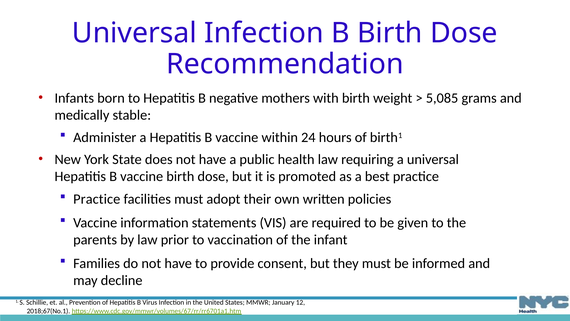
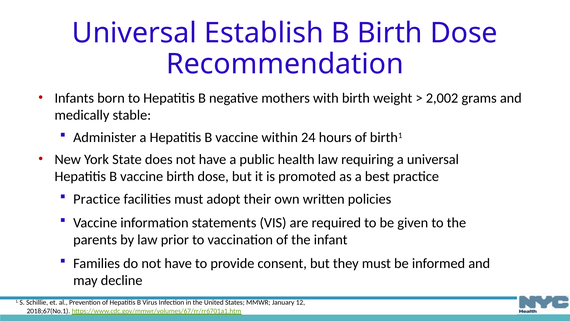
Universal Infection: Infection -> Establish (264, 33)
5,085: 5,085 -> 2,002 (442, 98)
